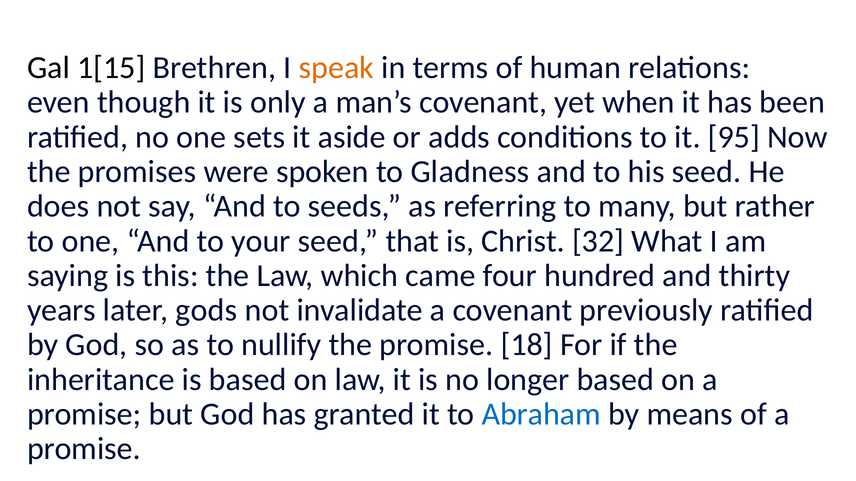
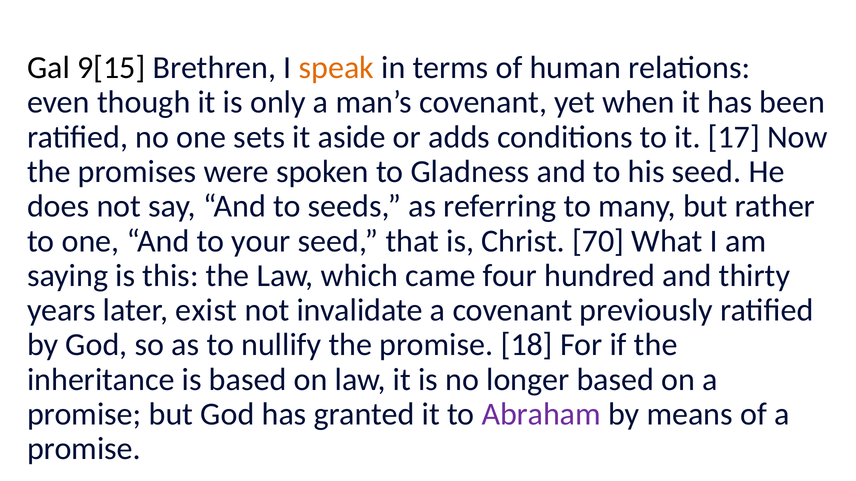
1[15: 1[15 -> 9[15 (111, 68)
95: 95 -> 17 (734, 137)
32: 32 -> 70 (598, 241)
gods: gods -> exist (206, 311)
Abraham colour: blue -> purple (541, 415)
